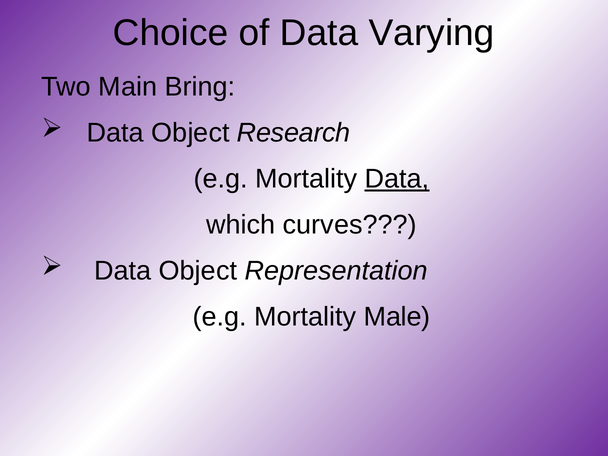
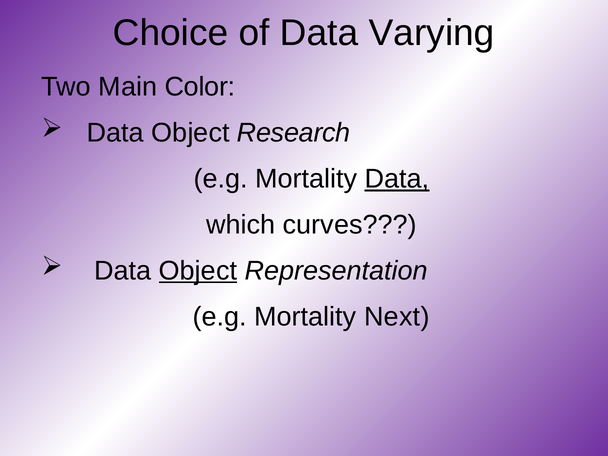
Bring: Bring -> Color (200, 87)
Object underline: none -> present (198, 271)
Male: Male -> Next (397, 317)
